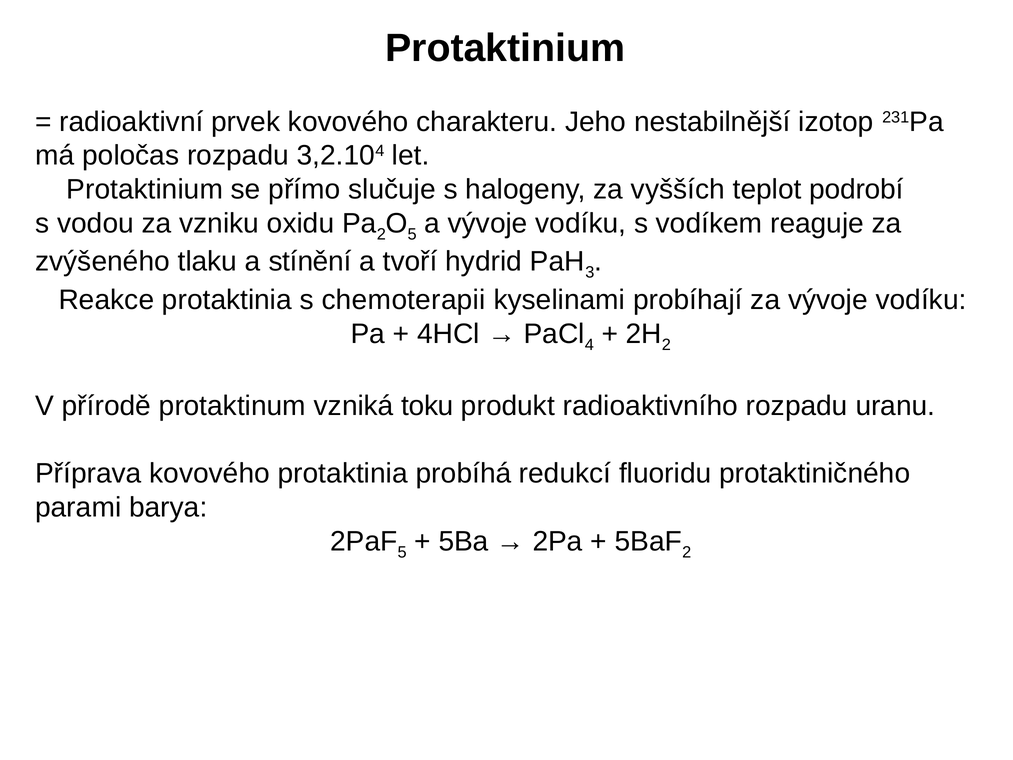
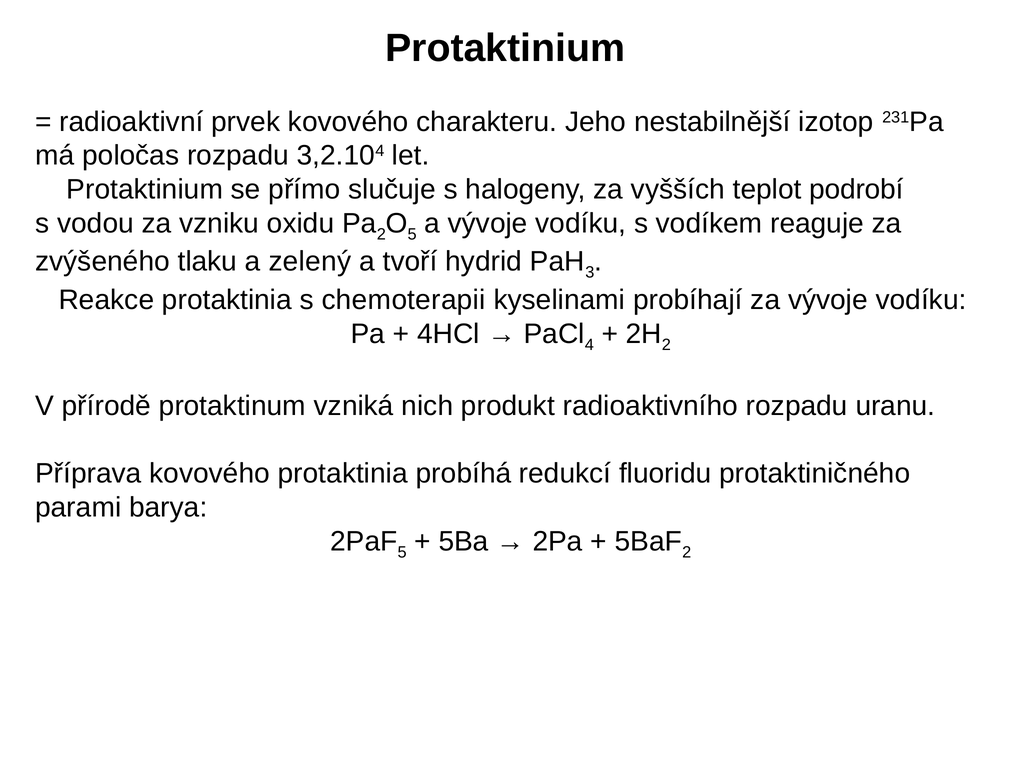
stínění: stínění -> zelený (310, 262)
toku: toku -> nich (427, 406)
